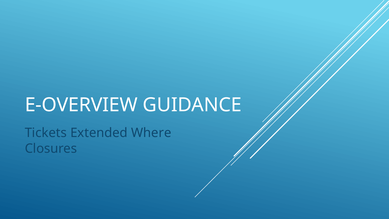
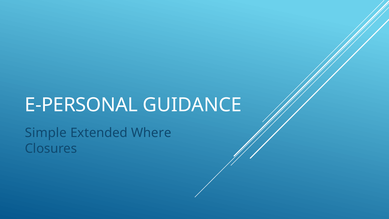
E-OVERVIEW: E-OVERVIEW -> E-PERSONAL (81, 105)
Tickets: Tickets -> Simple (46, 133)
